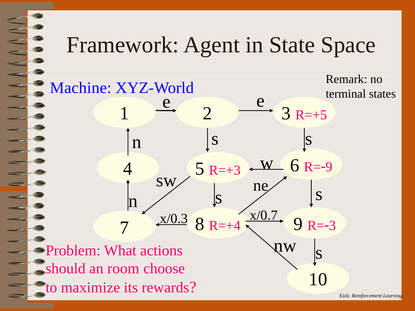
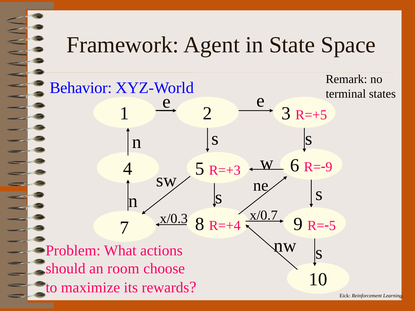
Machine: Machine -> Behavior (81, 88)
3: 3 -> 5 (332, 226)
